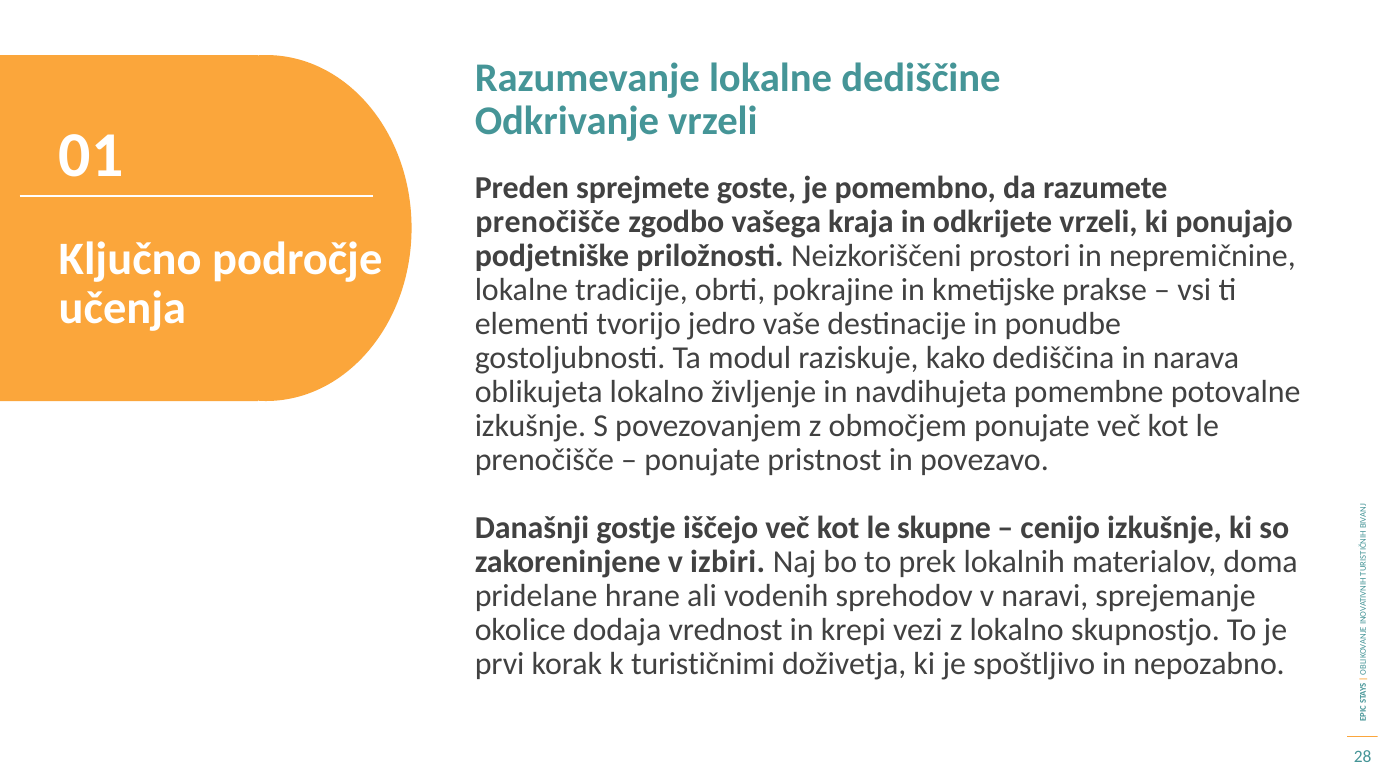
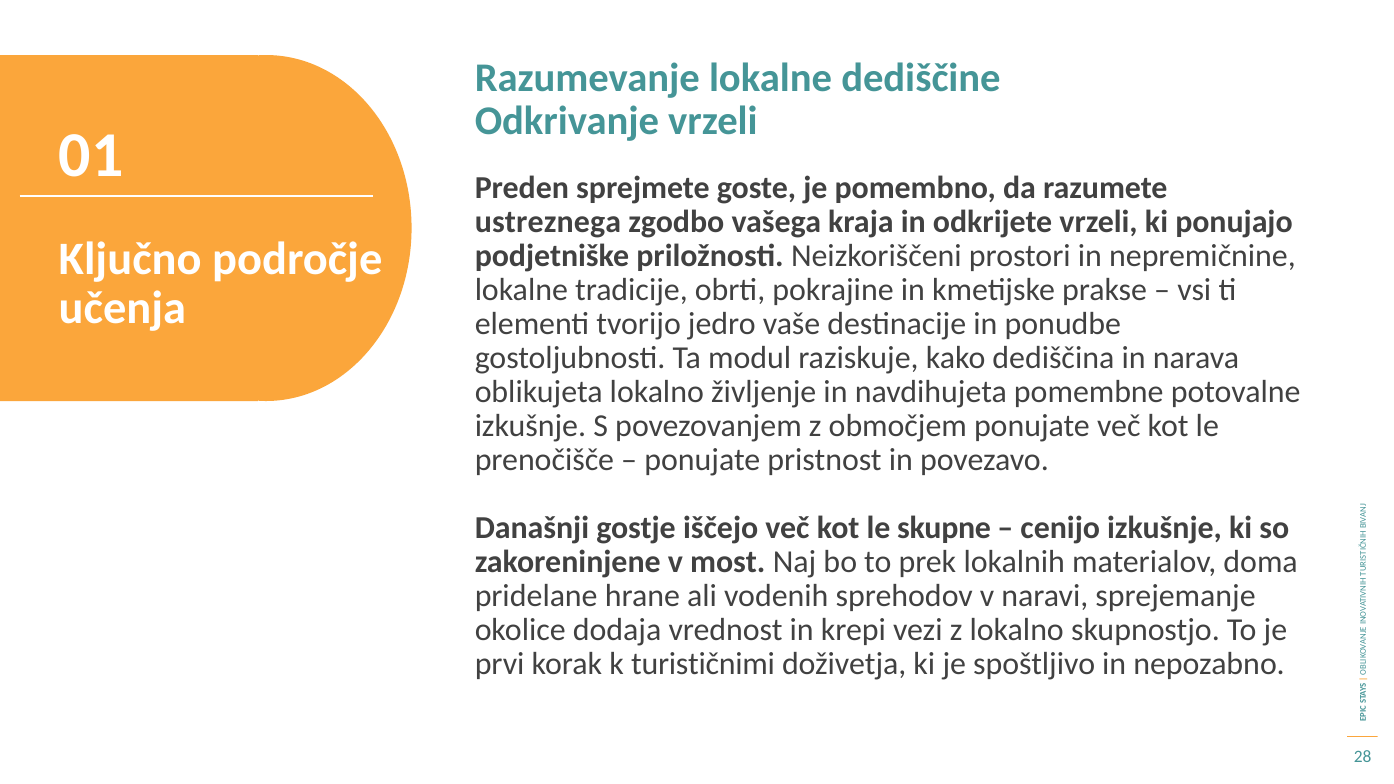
prenočišče: prenočišče -> ustreznega (548, 222)
izbiri: izbiri -> most (728, 562)
